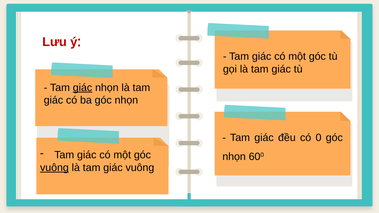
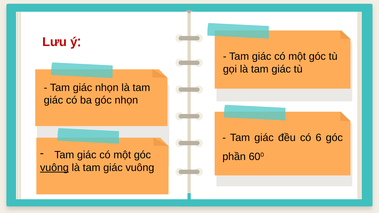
giác underline: present -> none (83, 88)
0: 0 -> 6 (319, 138)
nhọn: nhọn -> phần (234, 157)
